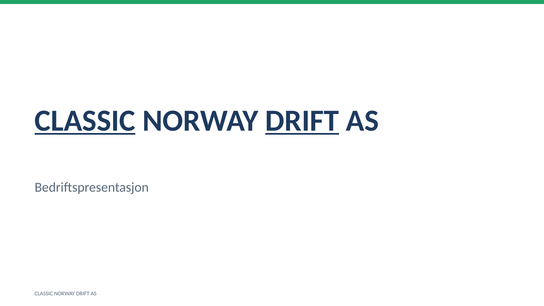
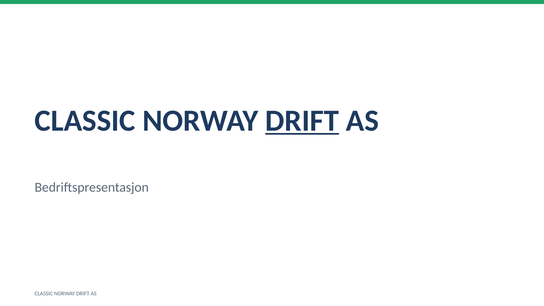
CLASSIC underline: present -> none (85, 121)
